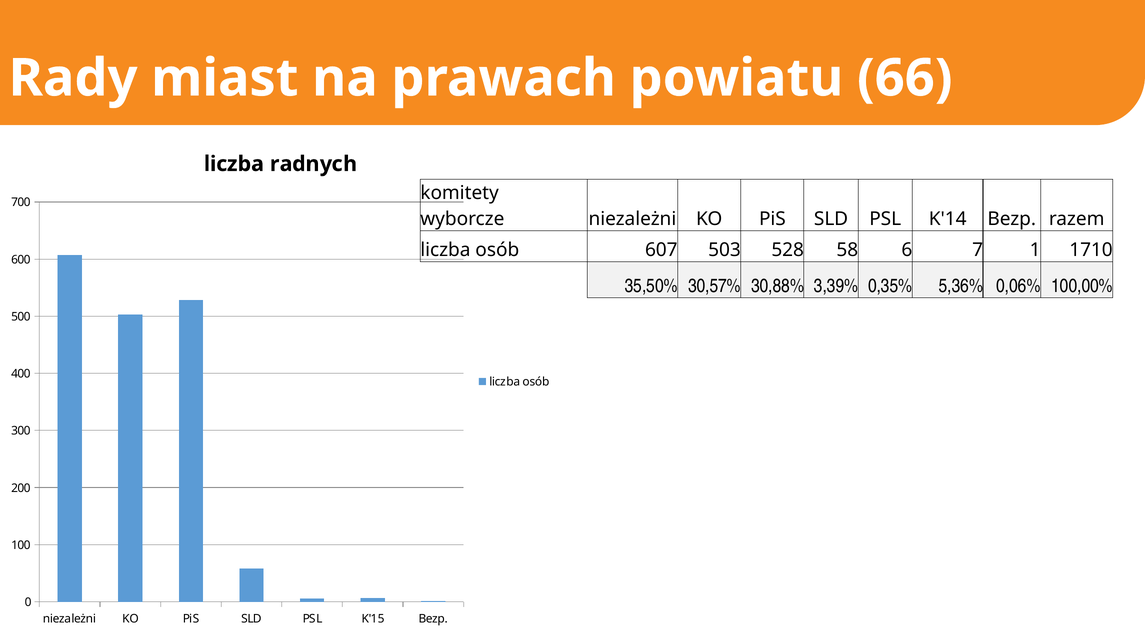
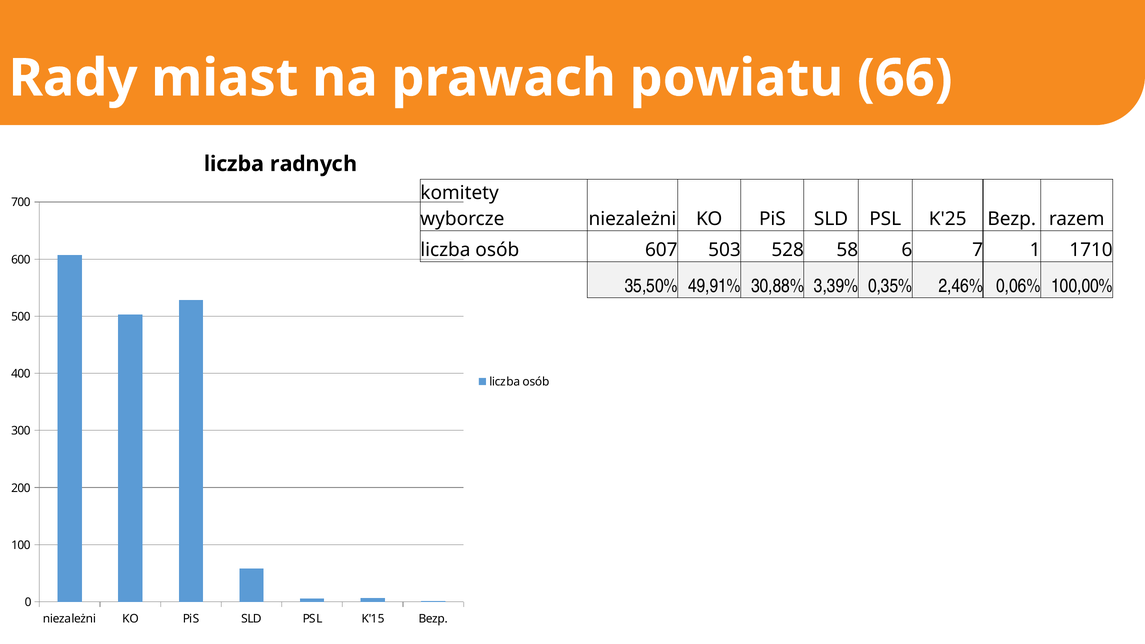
K'14: K'14 -> K'25 (948, 219)
30,57%: 30,57% -> 49,91% (714, 286)
5,36%: 5,36% -> 2,46% (961, 286)
